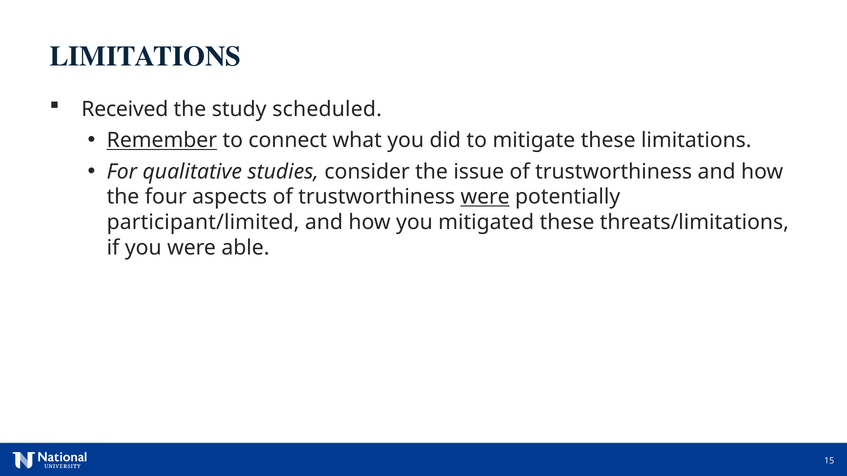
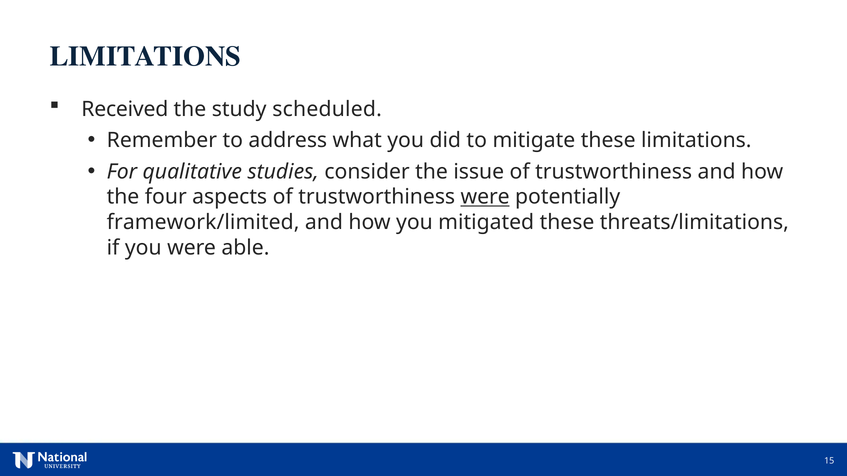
Remember underline: present -> none (162, 141)
connect: connect -> address (288, 141)
participant/limited: participant/limited -> framework/limited (203, 223)
